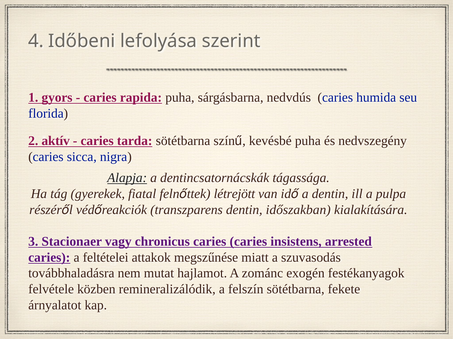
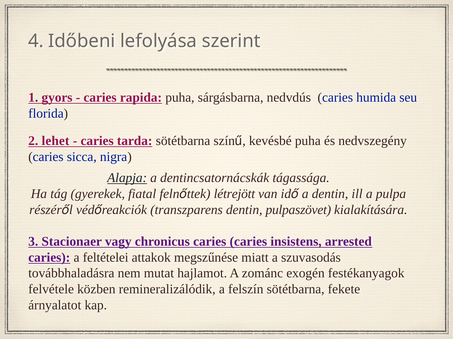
aktív: aktív -> lehet (56, 141)
időszakban: időszakban -> pulpaszövet (298, 210)
